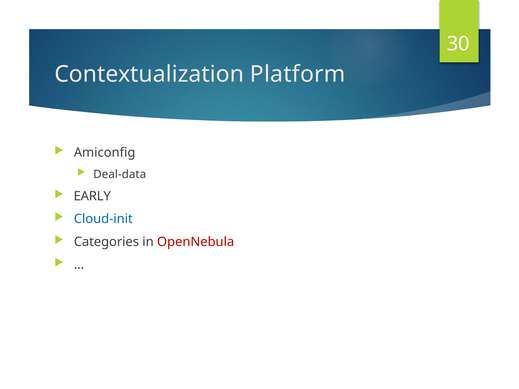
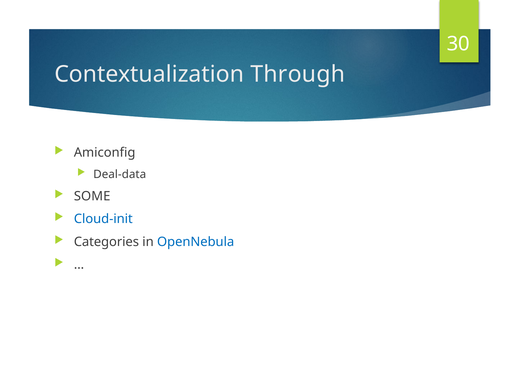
Platform: Platform -> Through (298, 74)
EARLY: EARLY -> SOME (92, 196)
OpenNebula colour: red -> blue (196, 242)
